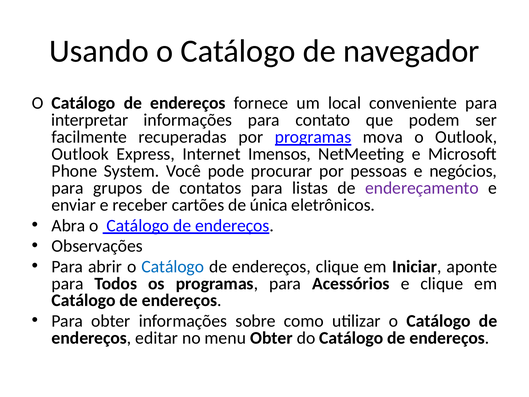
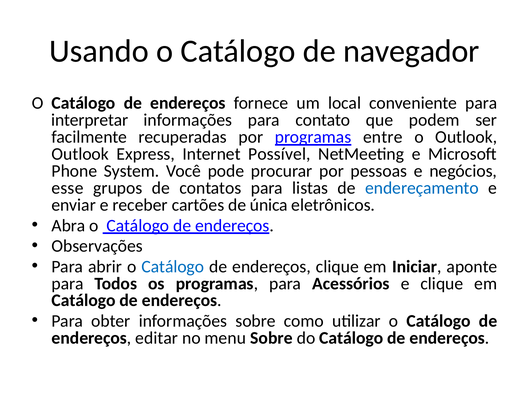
mova: mova -> entre (383, 137)
Imensos: Imensos -> Possível (279, 154)
para: para -> esse (68, 188)
endereçamento colour: purple -> blue (422, 188)
menu Obter: Obter -> Sobre (271, 338)
